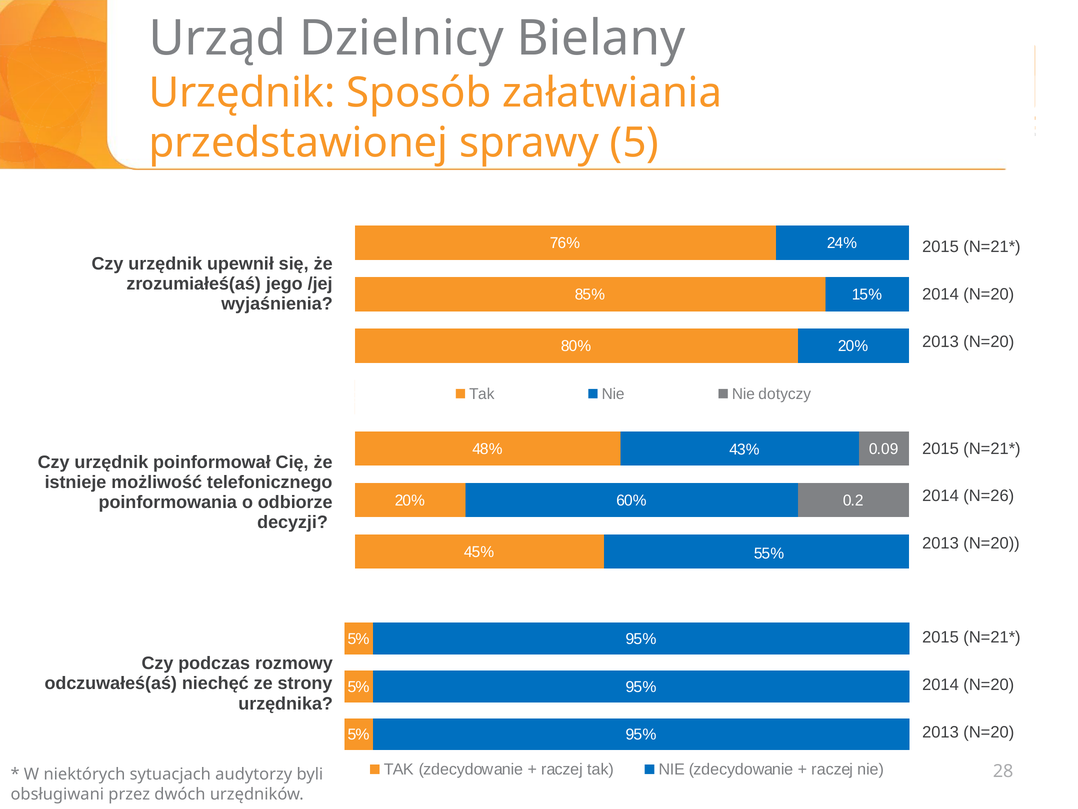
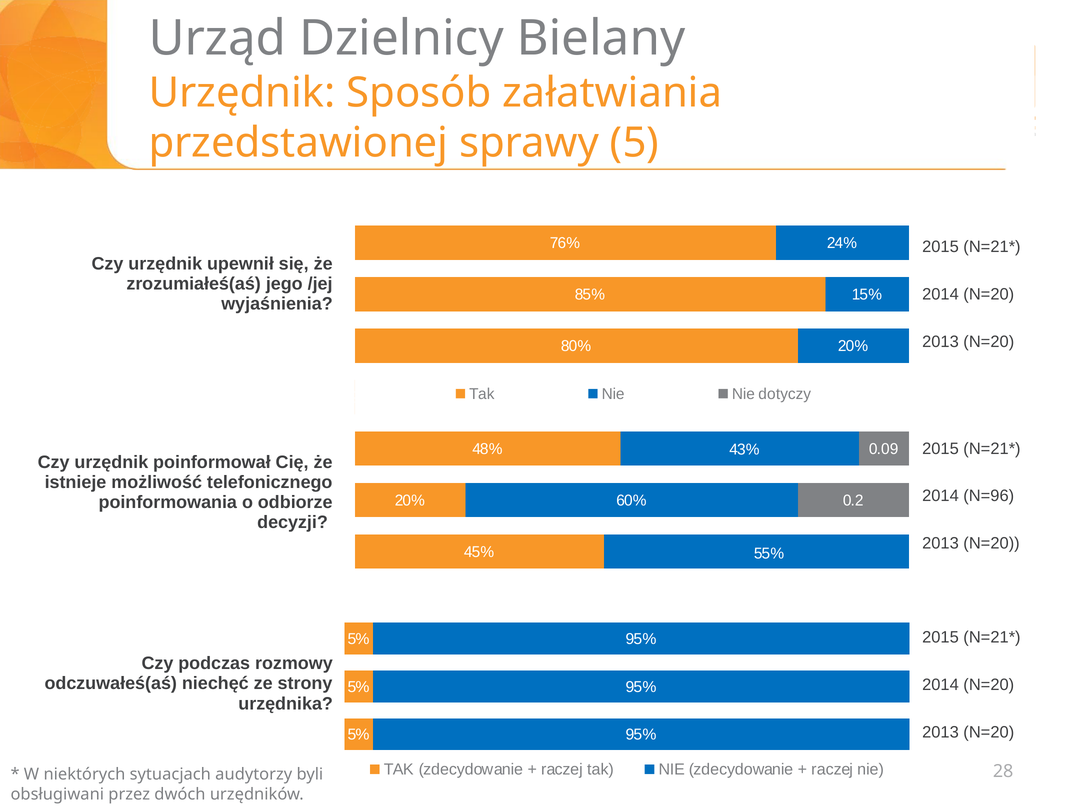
N=26: N=26 -> N=96 (989, 496)
